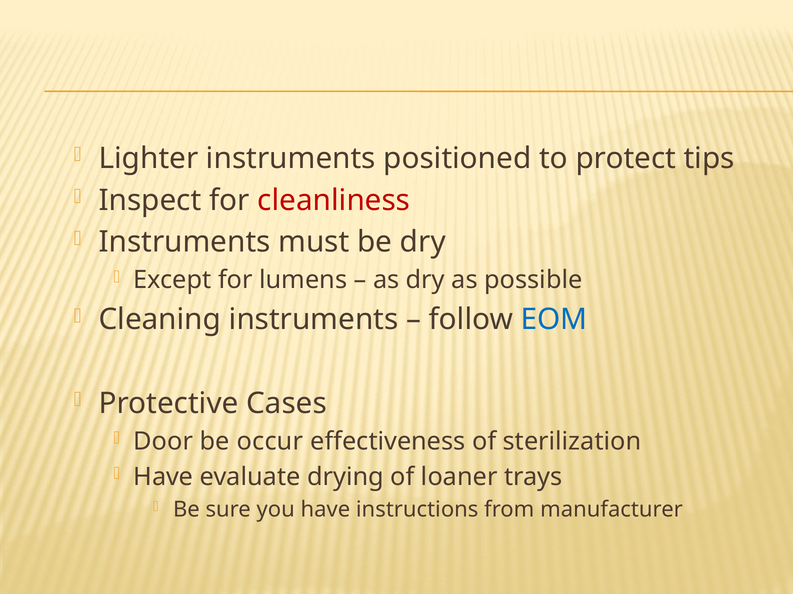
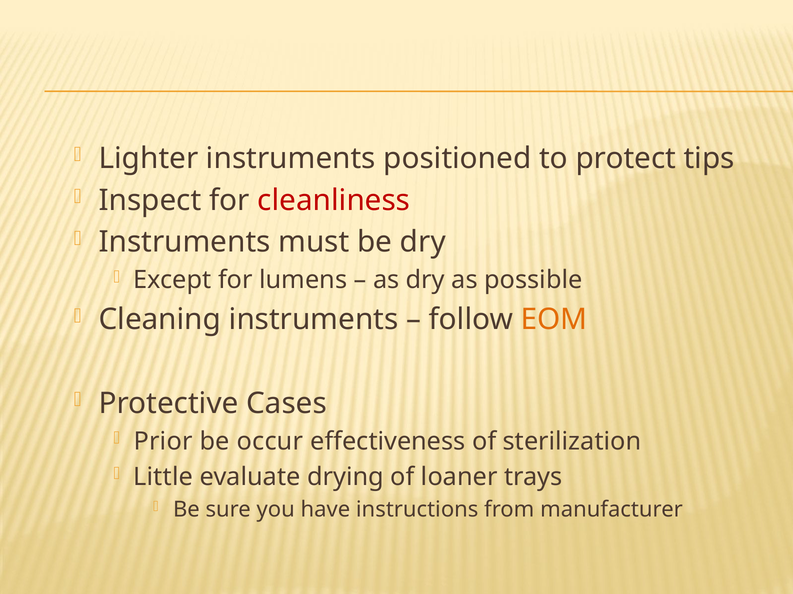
EOM colour: blue -> orange (554, 320)
Door: Door -> Prior (163, 442)
Have: Have -> Little (163, 477)
